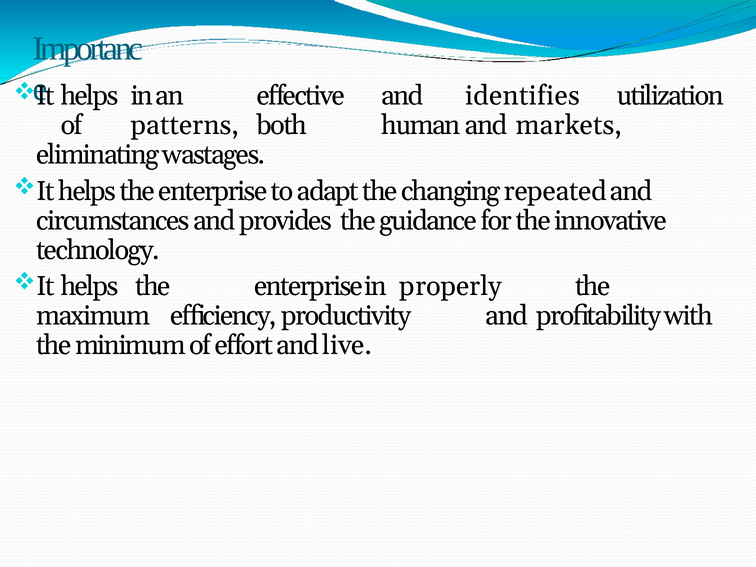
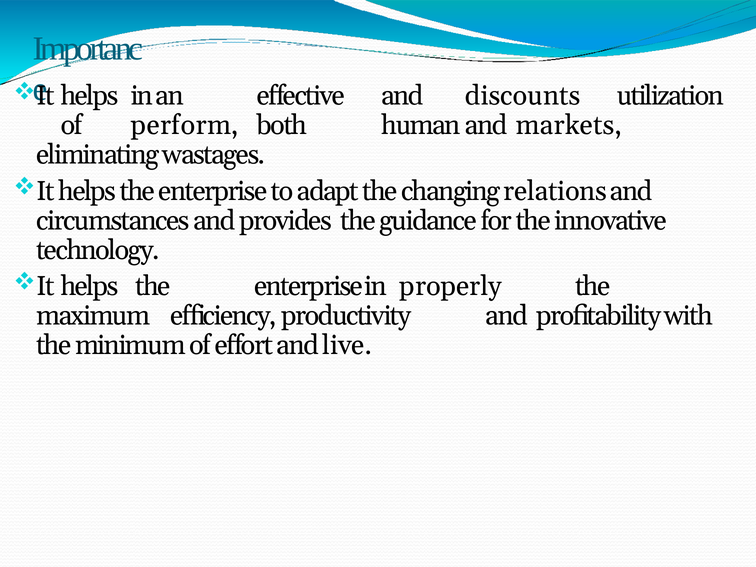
identifies: identifies -> discounts (523, 96)
patterns: patterns -> perform (185, 125)
repeated: repeated -> relations (555, 191)
